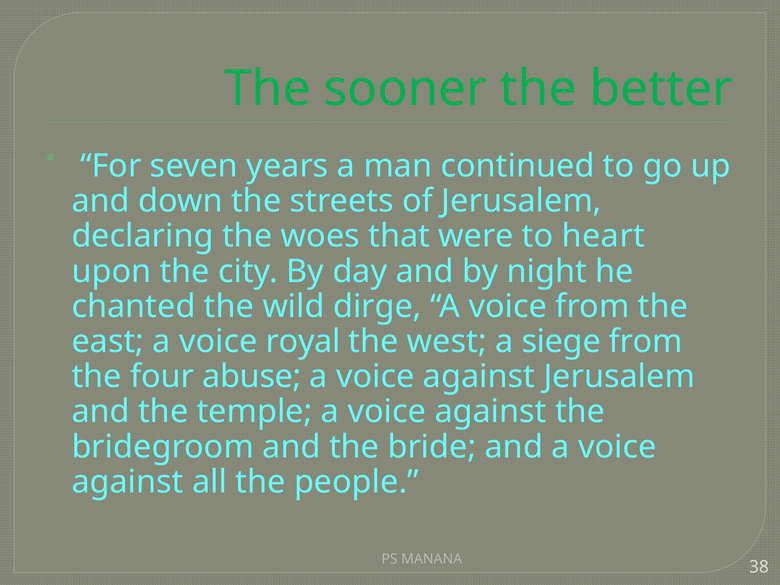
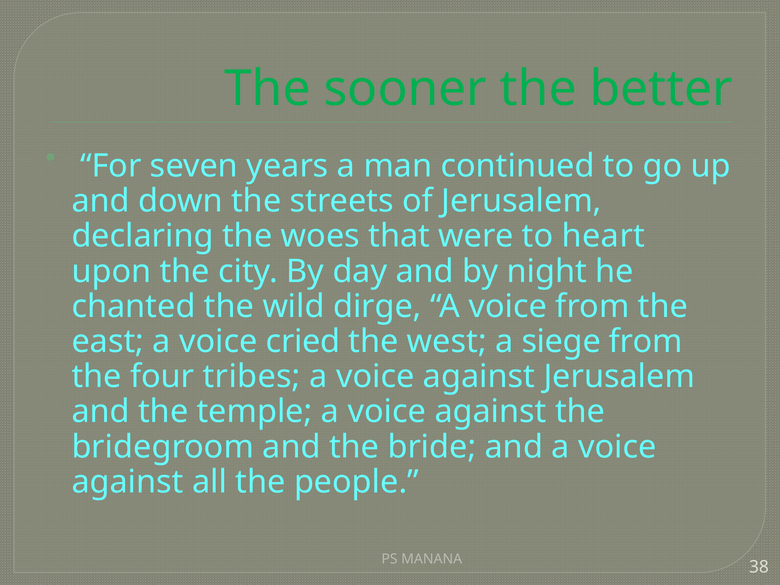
royal: royal -> cried (303, 342)
abuse: abuse -> tribes (252, 377)
